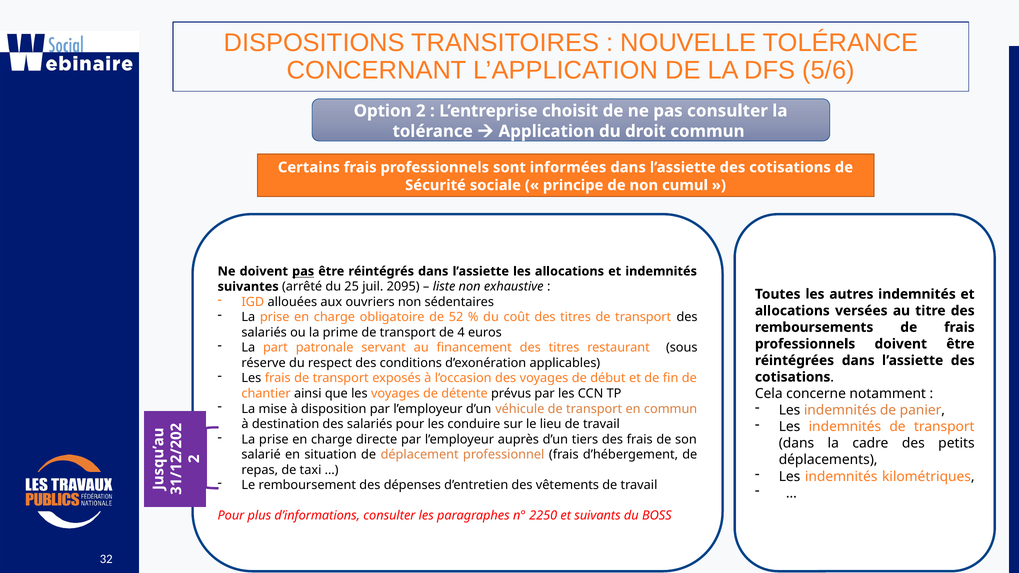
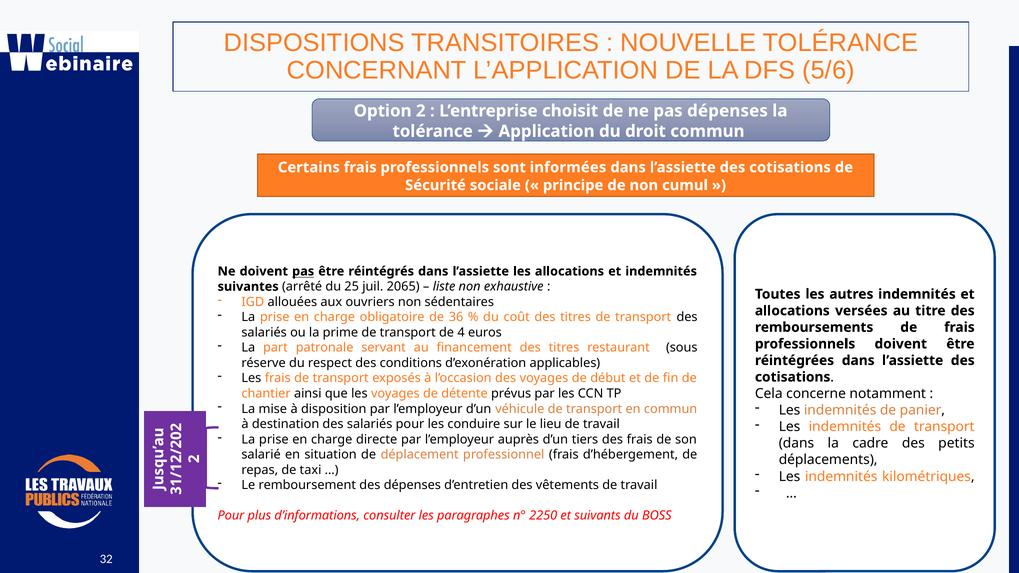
pas consulter: consulter -> dépenses (727, 111)
2095: 2095 -> 2065 (403, 287)
52: 52 -> 36 (456, 317)
